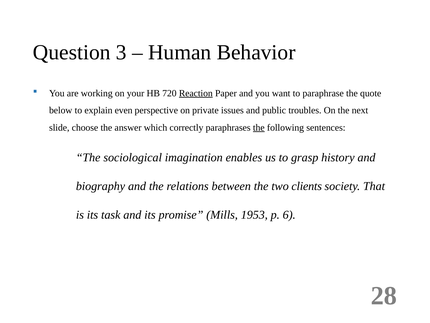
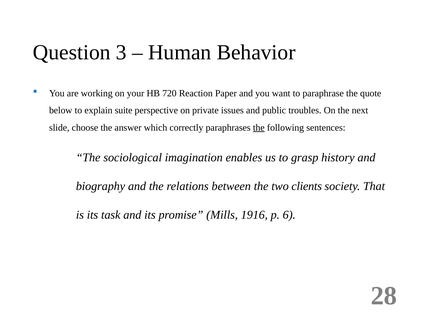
Reaction underline: present -> none (196, 93)
even: even -> suite (124, 110)
1953: 1953 -> 1916 (254, 215)
